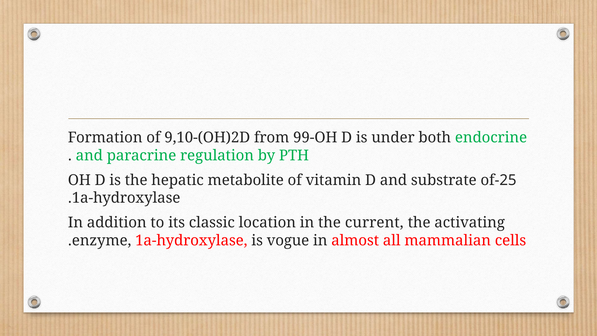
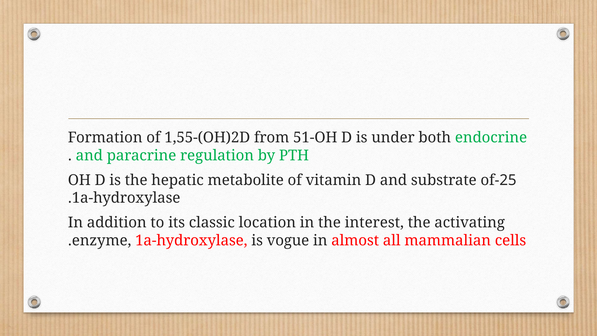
9,10-(OH)2D: 9,10-(OH)2D -> 1,55-(OH)2D (207, 137)
99-OH: 99-OH -> 51-OH (315, 137)
current: current -> interest (374, 223)
